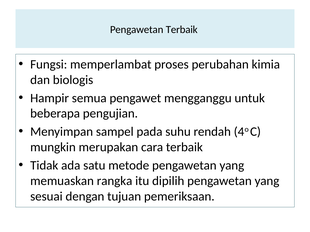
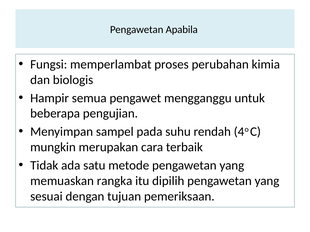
Pengawetan Terbaik: Terbaik -> Apabila (182, 30)
